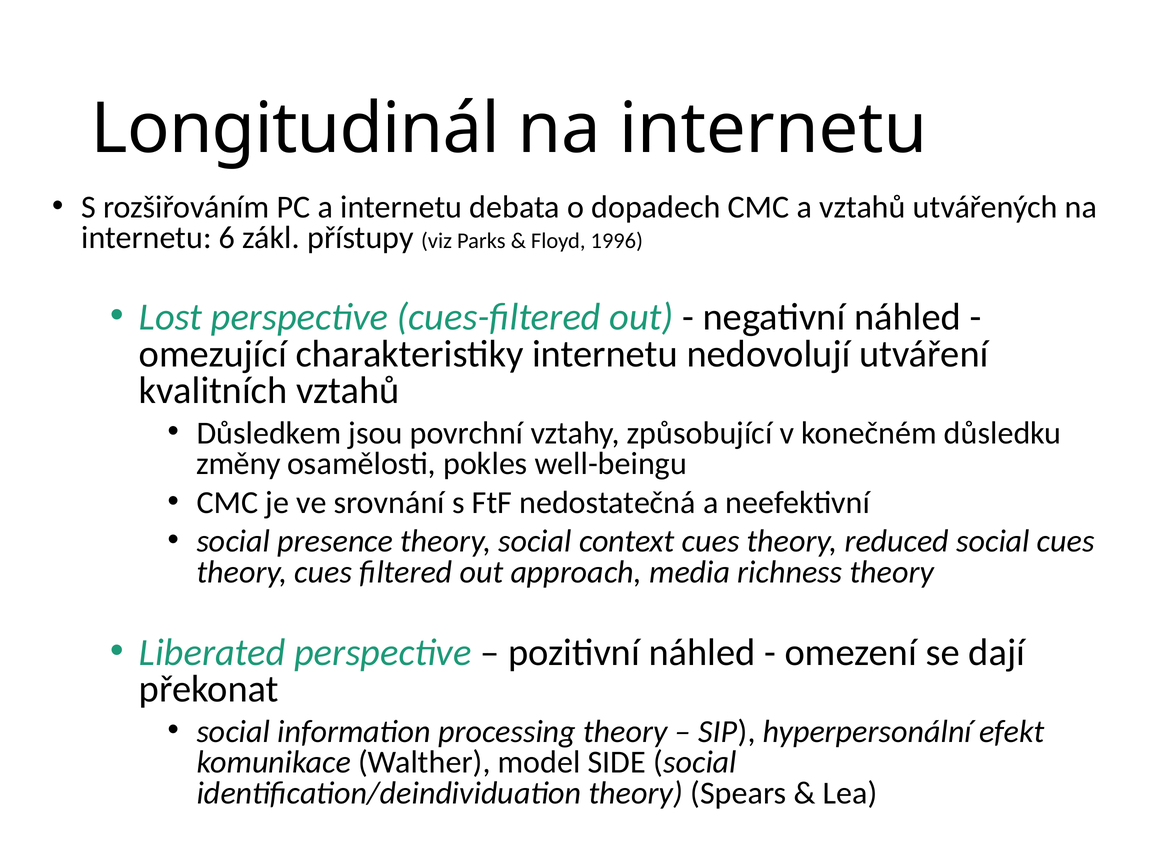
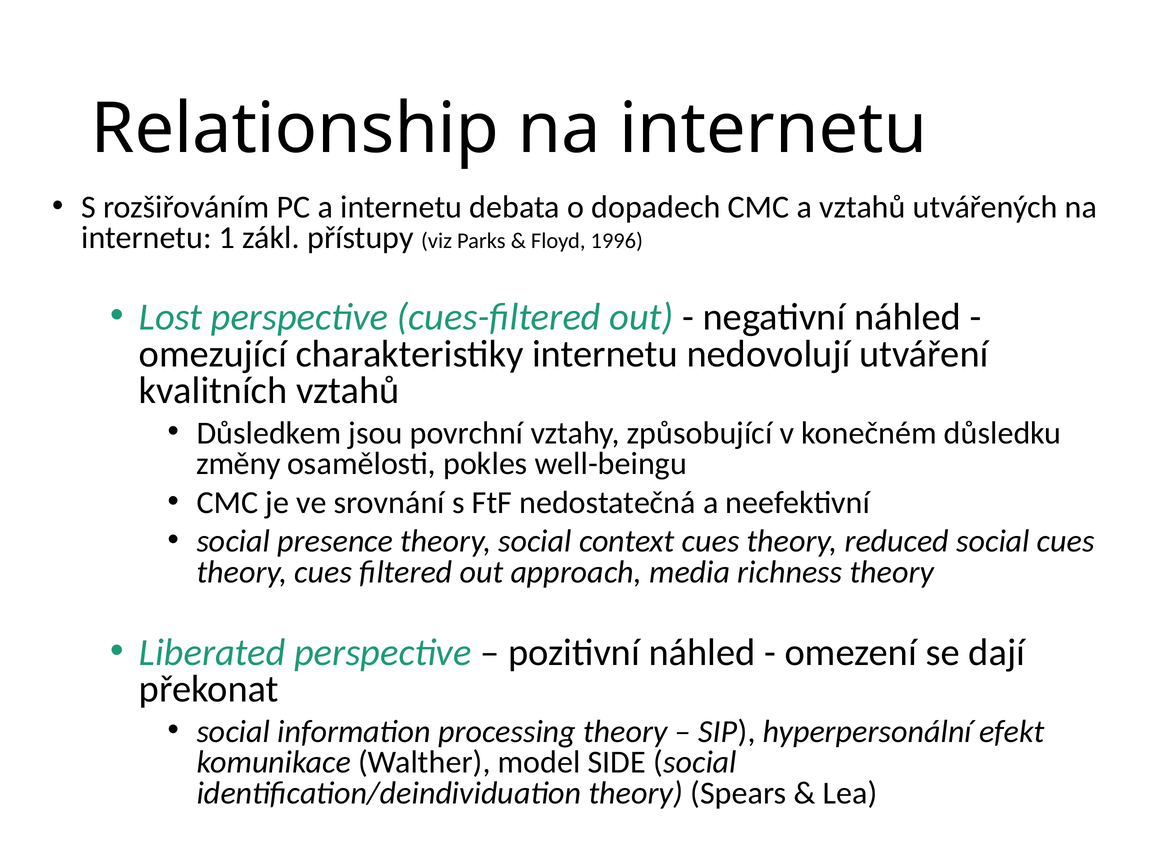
Longitudinál: Longitudinál -> Relationship (295, 129)
6: 6 -> 1 (227, 238)
